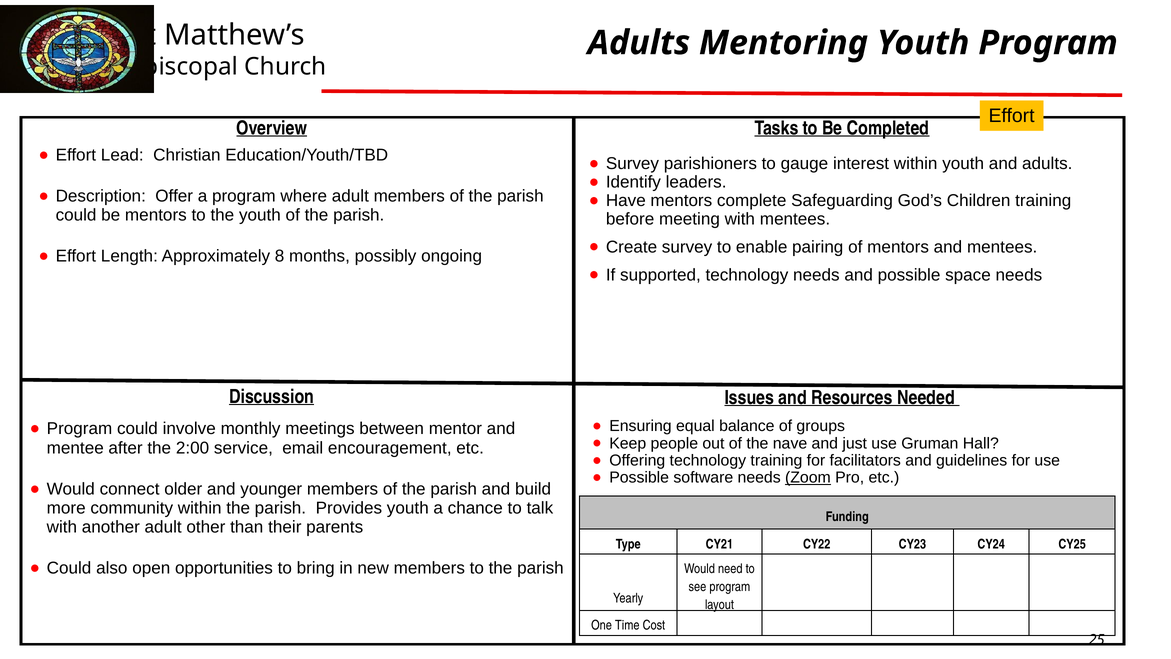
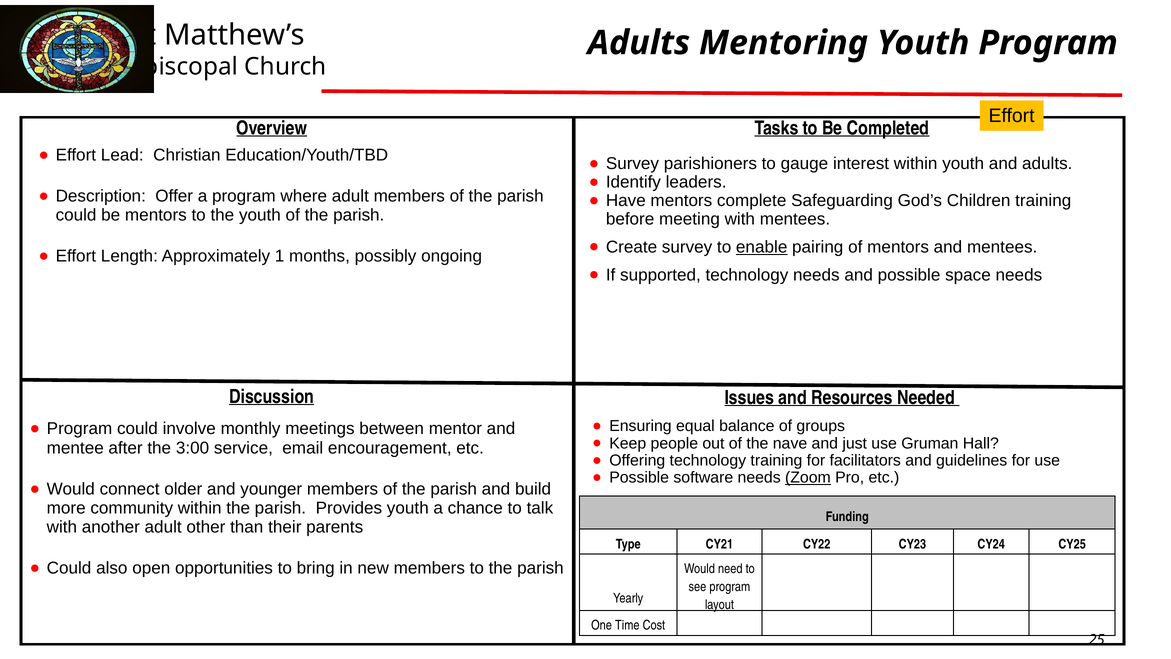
enable underline: none -> present (762, 247)
8: 8 -> 1 (280, 256)
2:00: 2:00 -> 3:00 (193, 448)
